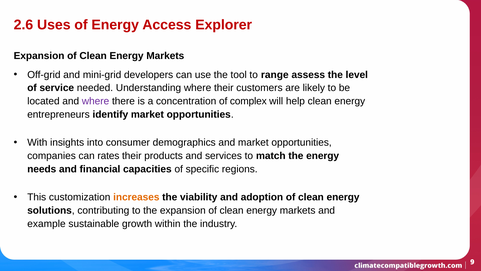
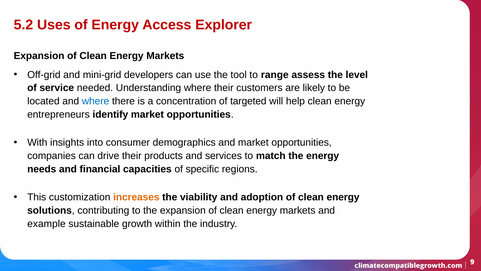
2.6: 2.6 -> 5.2 (23, 25)
where colour: purple -> blue (96, 101)
complex: complex -> targeted (248, 101)
rates: rates -> drive (108, 156)
